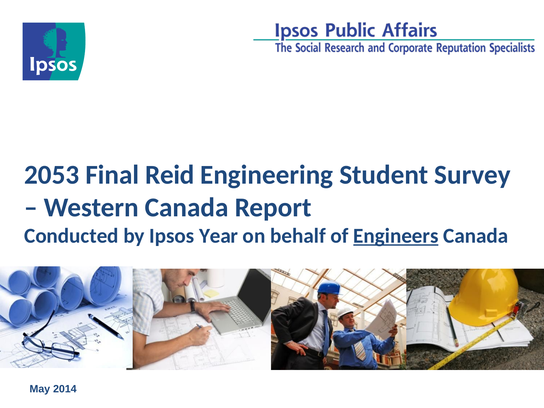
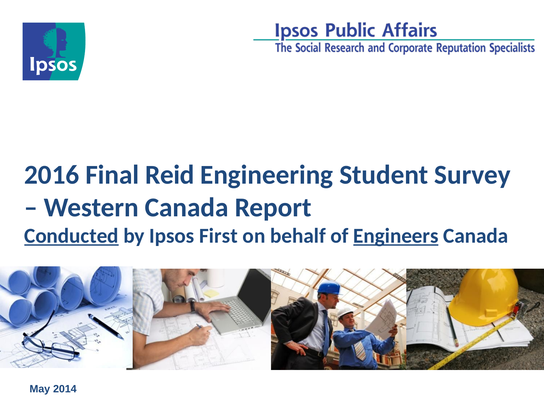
2053: 2053 -> 2016 (52, 175)
Conducted underline: none -> present (71, 236)
Year: Year -> First (218, 236)
